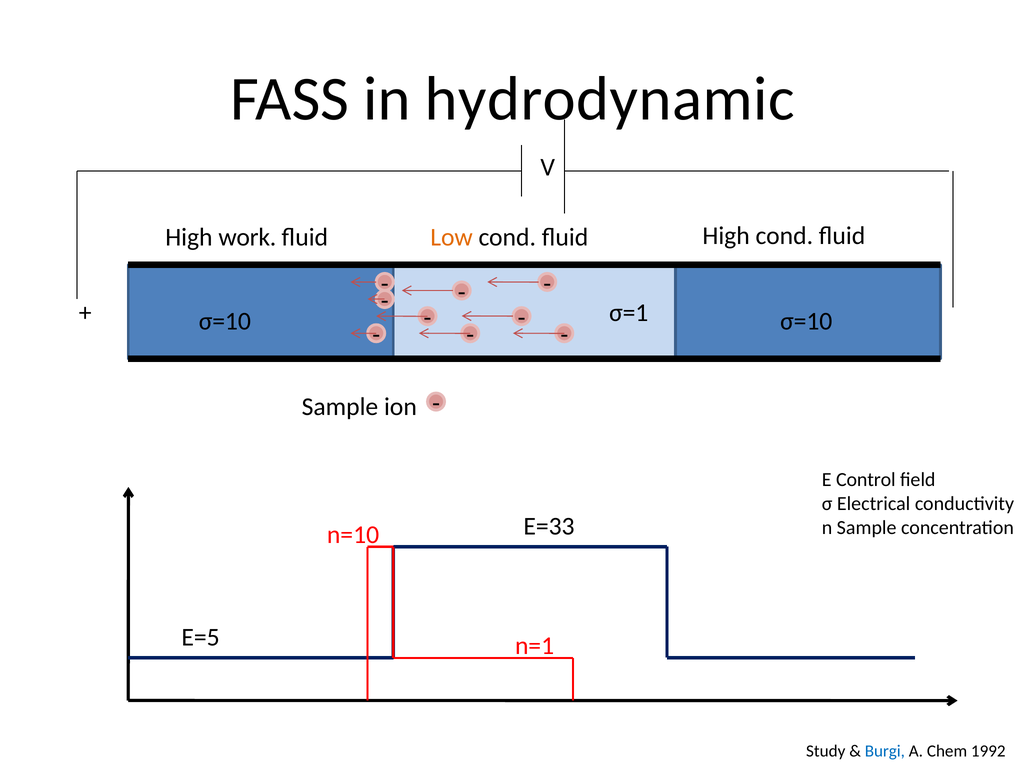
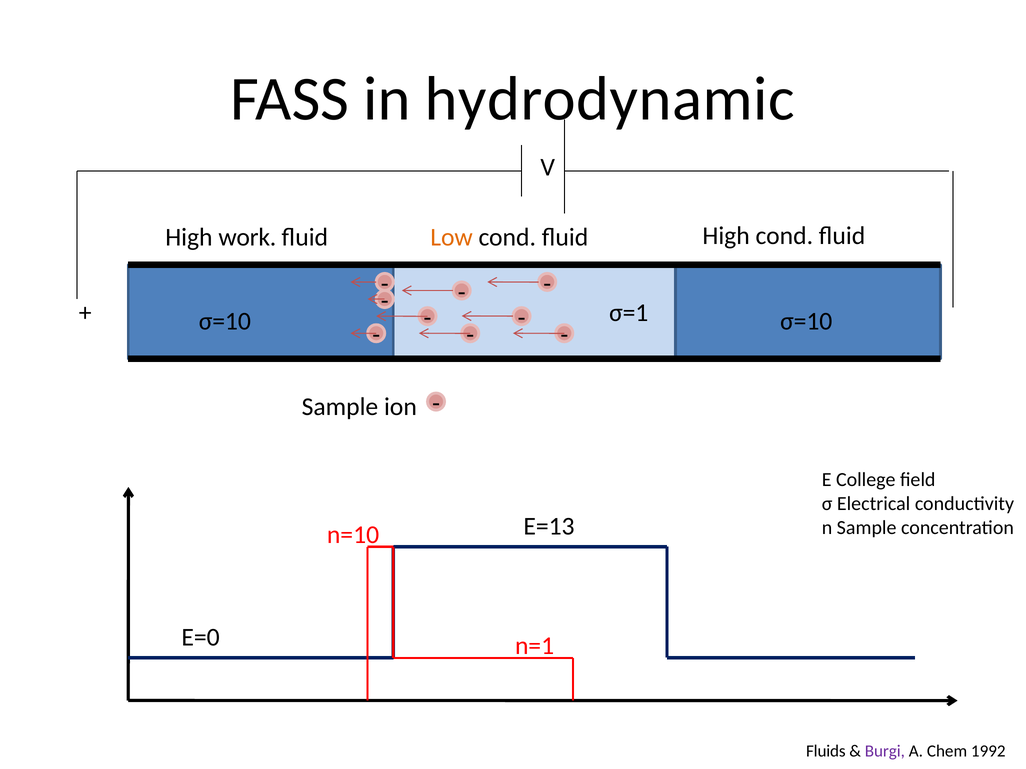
Control: Control -> College (866, 480)
E=33: E=33 -> E=13 (549, 527)
E=5: E=5 -> E=0 (201, 638)
Study: Study -> Fluids (826, 752)
Burgi colour: blue -> purple (885, 752)
